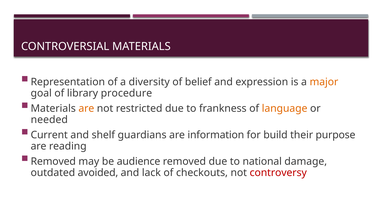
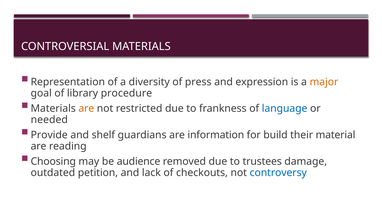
belief: belief -> press (198, 82)
language colour: orange -> blue (285, 108)
Current: Current -> Provide (49, 135)
purpose: purpose -> material (336, 135)
Removed: Removed -> Choosing (53, 161)
national: national -> trustees (262, 161)
avoided: avoided -> petition (98, 173)
controversy colour: red -> blue (278, 173)
